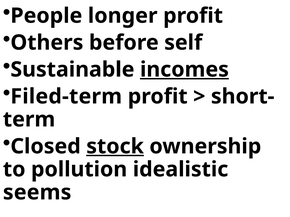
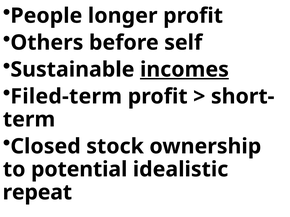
stock underline: present -> none (115, 147)
pollution: pollution -> potential (79, 170)
seems: seems -> repeat (37, 193)
